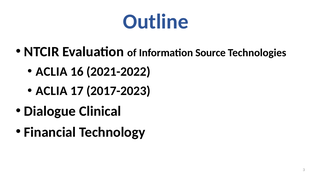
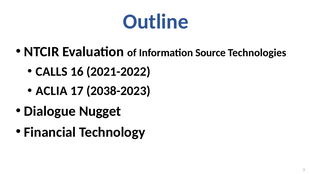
ACLIA: ACLIA -> CALLS (52, 72)
2017-2023: 2017-2023 -> 2038-2023 (118, 91)
Clinical: Clinical -> Nugget (100, 111)
